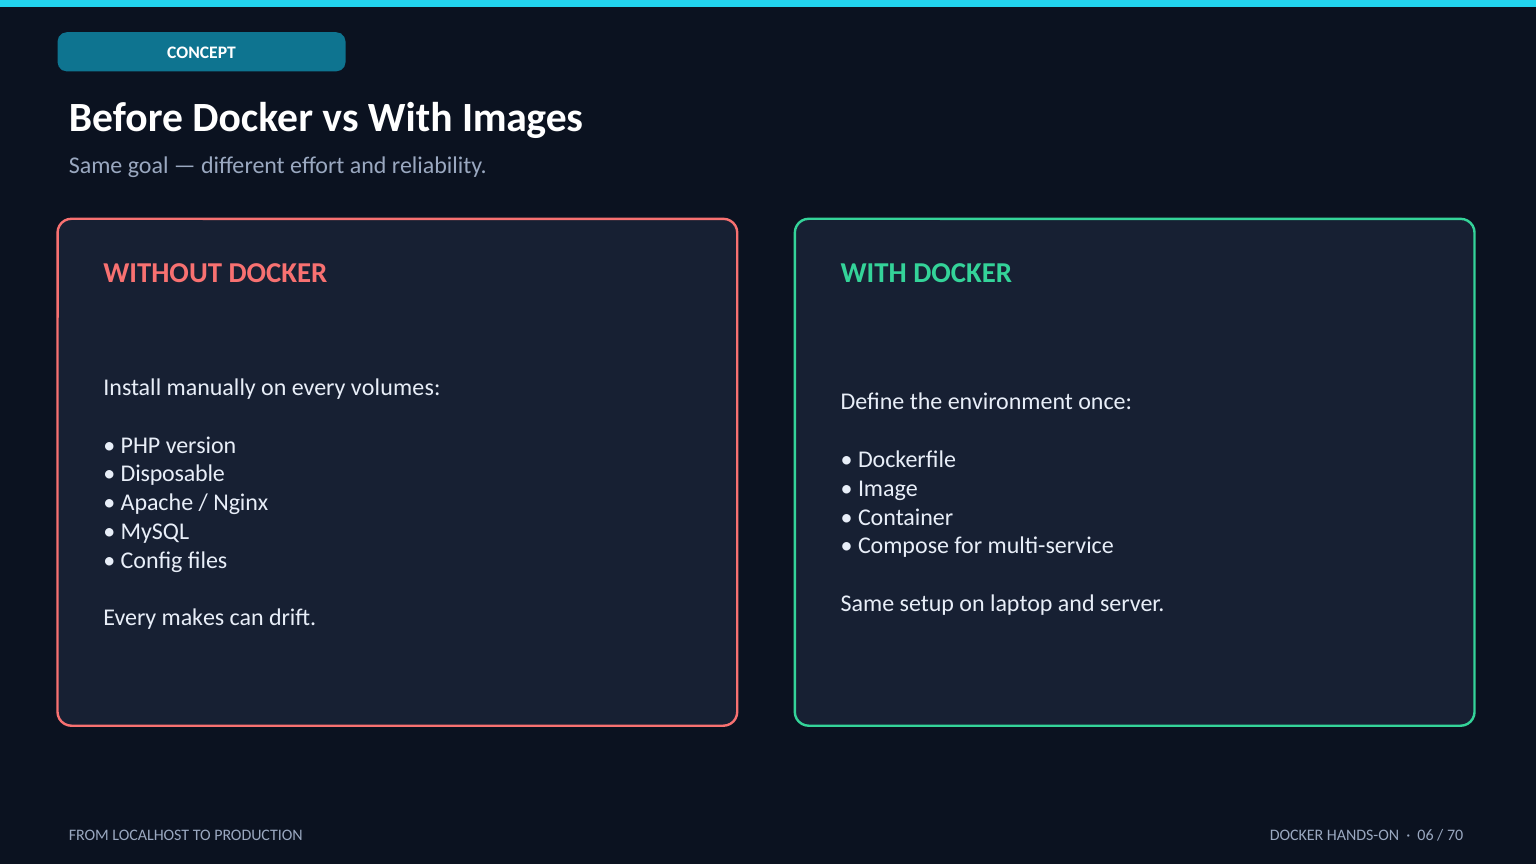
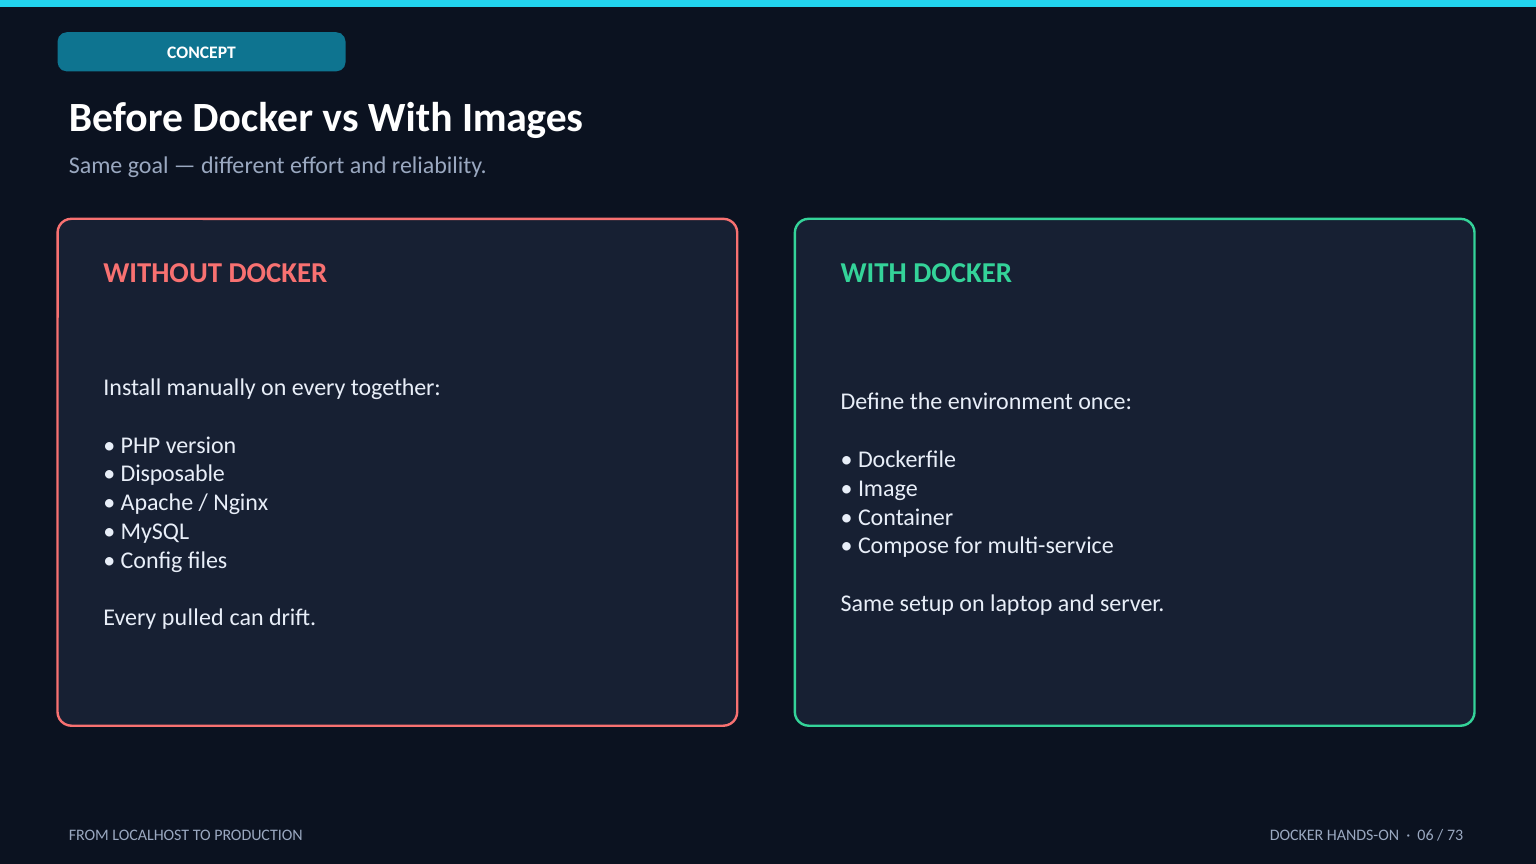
volumes: volumes -> together (396, 388)
makes: makes -> pulled (193, 618)
70: 70 -> 73 (1455, 835)
